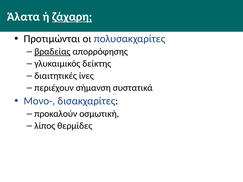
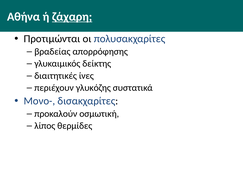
Άλατα: Άλατα -> Αθήνα (24, 17)
βραδείας underline: present -> none (52, 52)
σήμανση: σήμανση -> γλυκόζης (93, 88)
